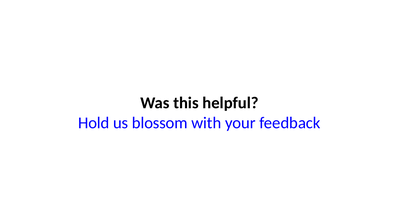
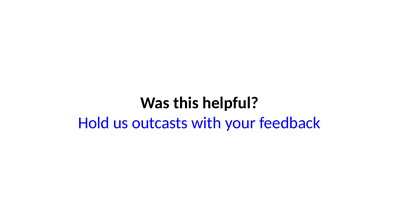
blossom: blossom -> outcasts (160, 123)
